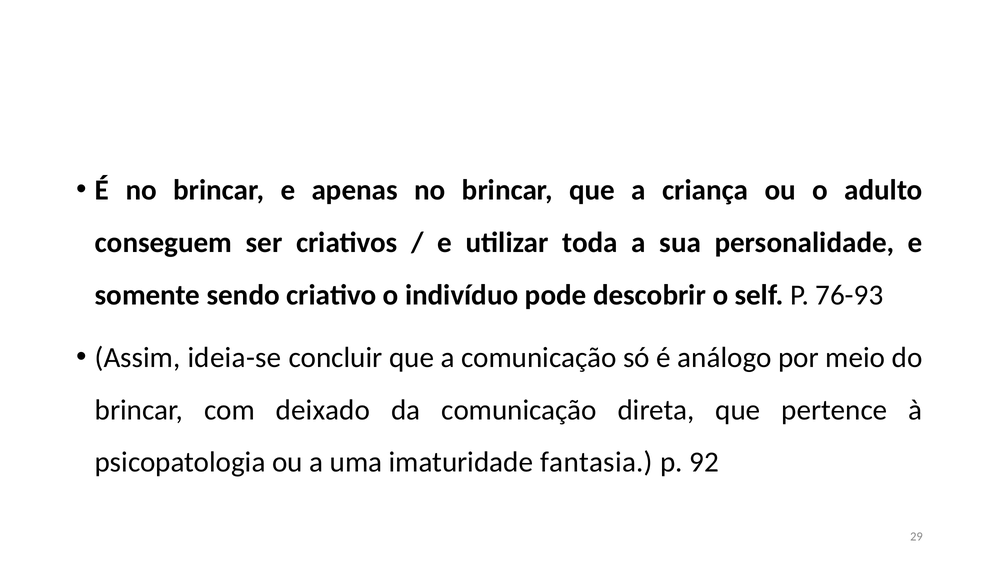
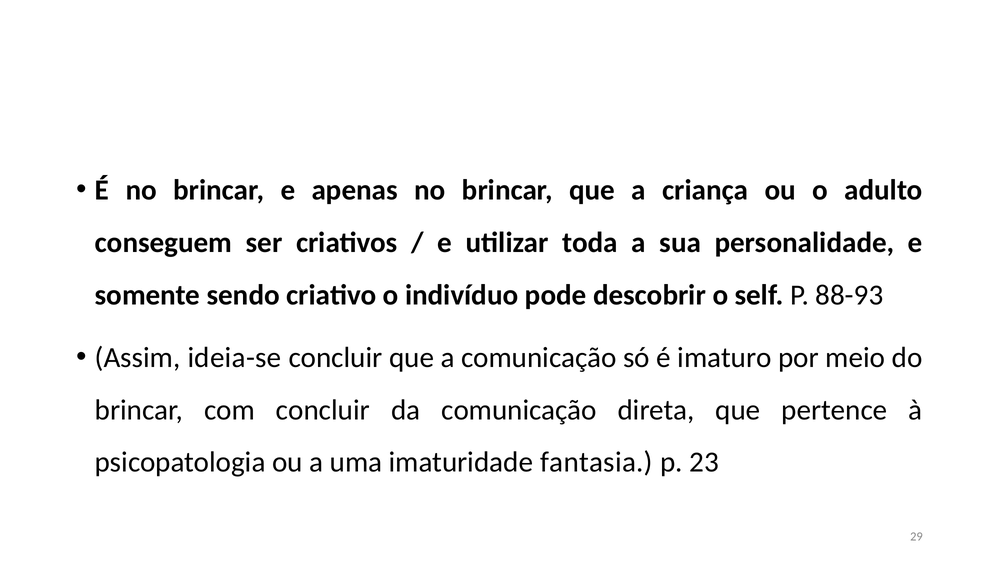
76-93: 76-93 -> 88-93 (849, 295)
análogo: análogo -> imaturo (725, 358)
com deixado: deixado -> concluir (323, 410)
92: 92 -> 23 (704, 462)
